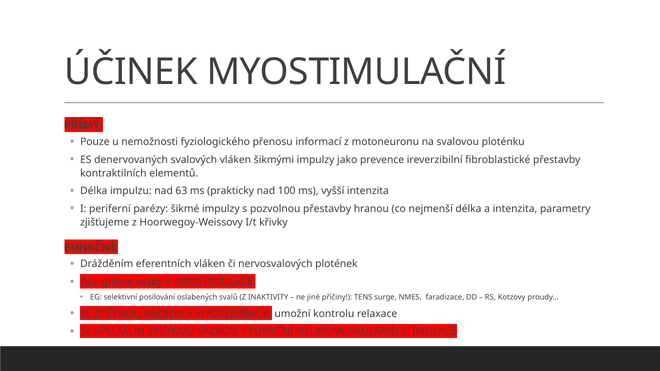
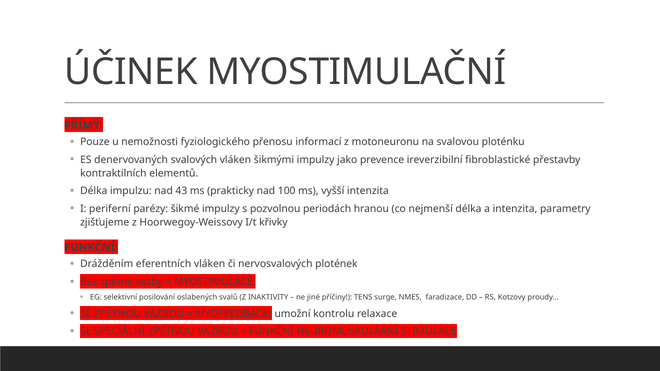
63: 63 -> 43 (181, 191)
pozvolnou přestavby: přestavby -> periodách (327, 209)
